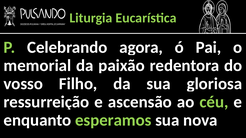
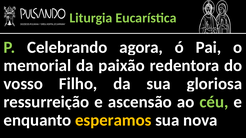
esperamos colour: light green -> yellow (113, 120)
